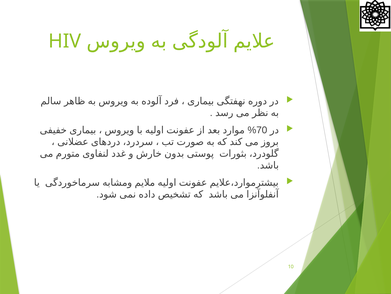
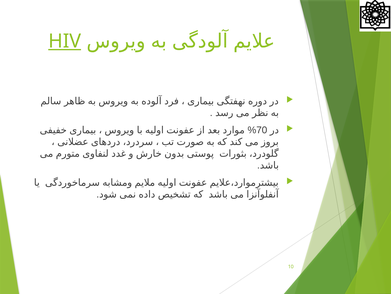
HIV underline: none -> present (65, 41)
